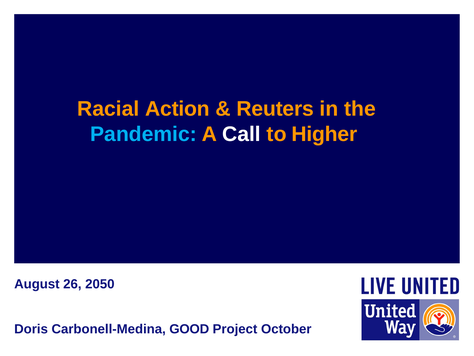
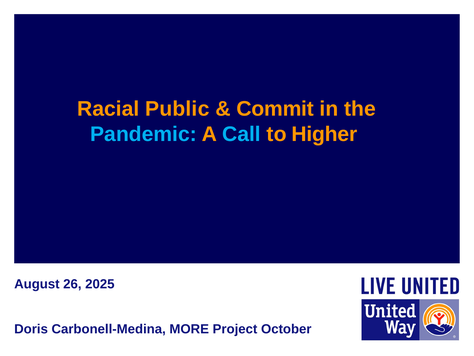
Action: Action -> Public (177, 109)
Reuters: Reuters -> Commit (275, 109)
Call colour: white -> light blue (241, 134)
2050: 2050 -> 2025 (100, 284)
GOOD: GOOD -> MORE (189, 329)
